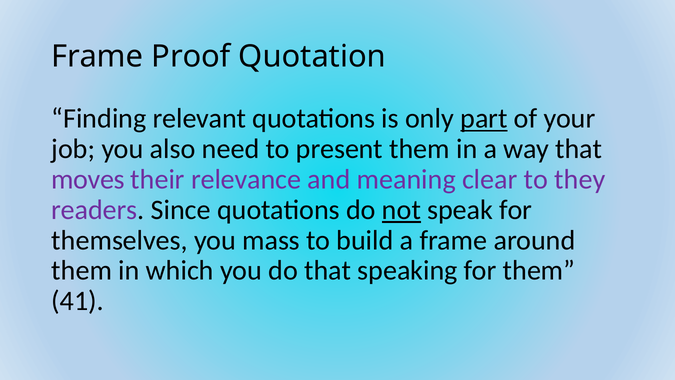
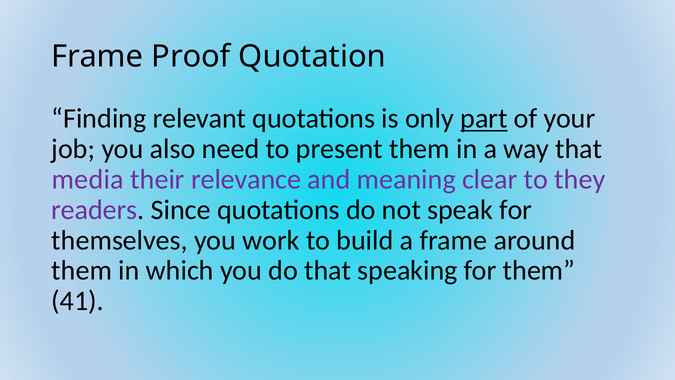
moves: moves -> media (88, 179)
not underline: present -> none (401, 210)
mass: mass -> work (271, 240)
